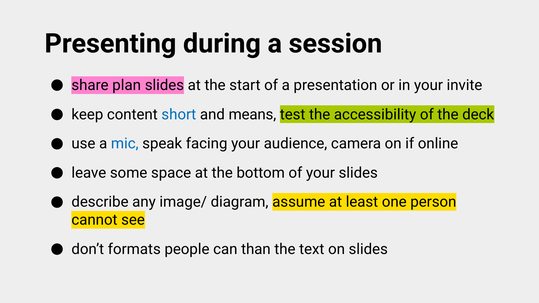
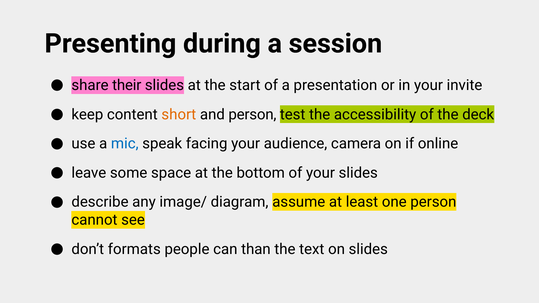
plan: plan -> their (127, 85)
short colour: blue -> orange (179, 115)
and means: means -> person (252, 115)
